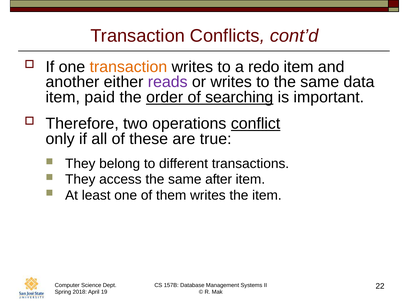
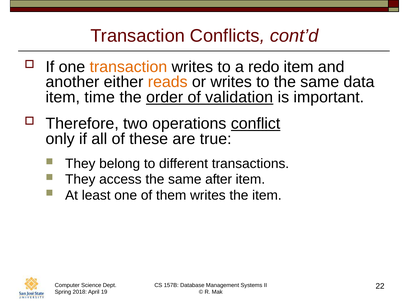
reads colour: purple -> orange (168, 82)
paid: paid -> time (100, 98)
searching: searching -> validation (239, 98)
